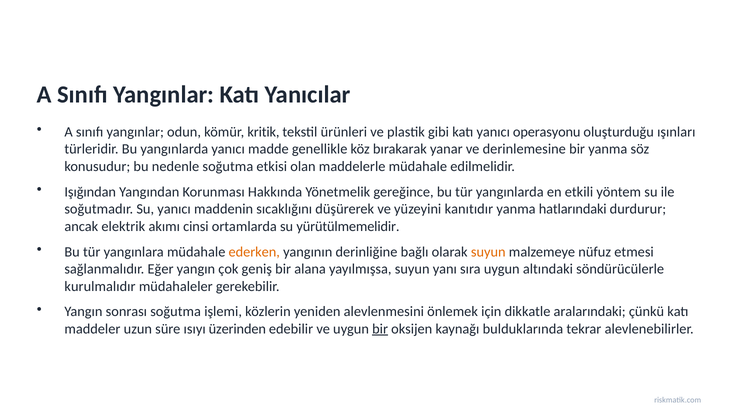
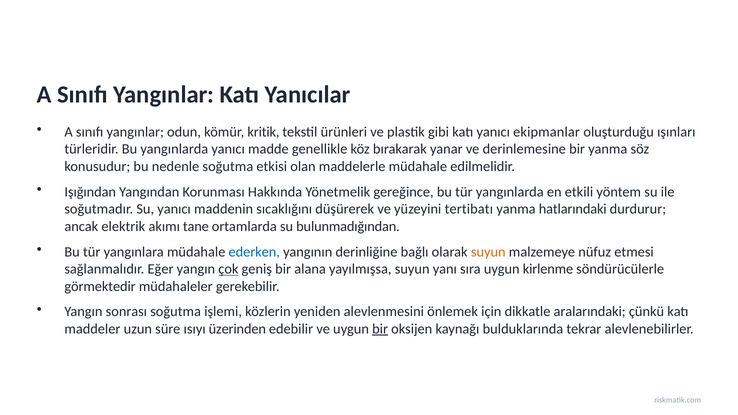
operasyonu: operasyonu -> ekipmanlar (547, 132)
kanıtıdır: kanıtıdır -> tertibatı (469, 209)
cinsi: cinsi -> tane (196, 226)
yürütülmemelidir: yürütülmemelidir -> bulunmadığından (348, 226)
ederken colour: orange -> blue (254, 252)
çok underline: none -> present (228, 269)
altındaki: altındaki -> kirlenme (548, 269)
kurulmalıdır: kurulmalıdır -> görmektedir (100, 286)
